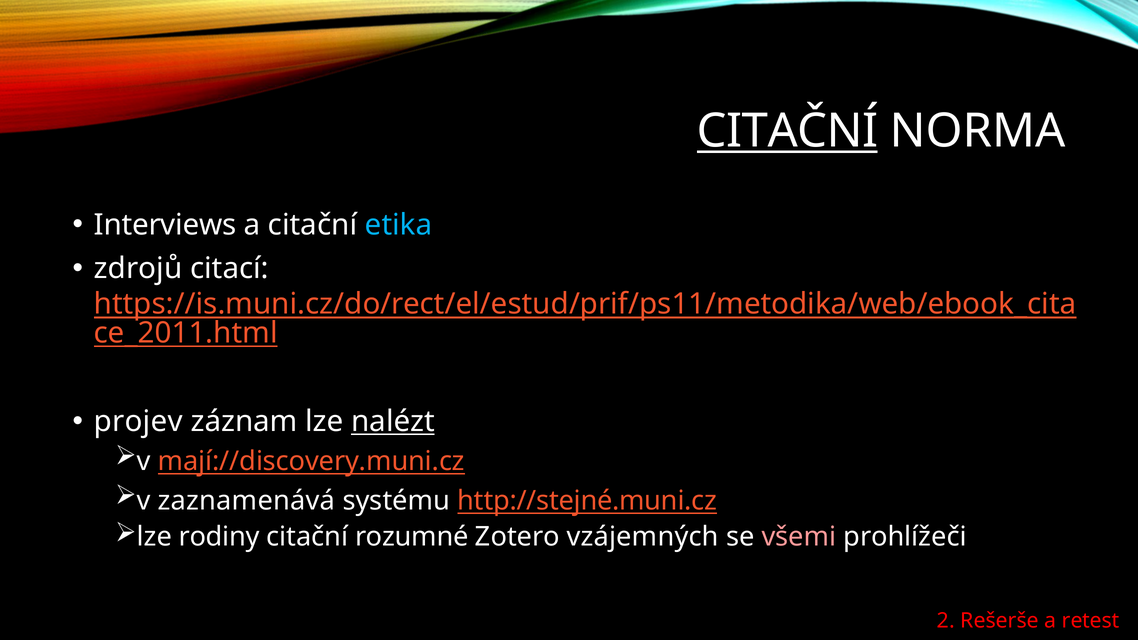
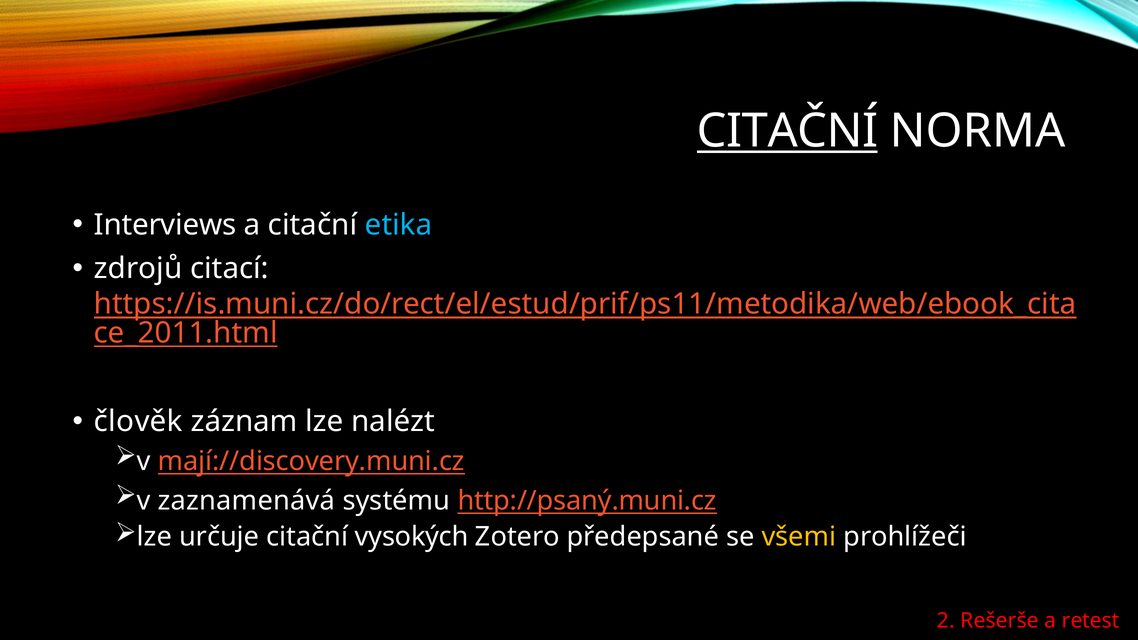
projev: projev -> člověk (138, 422)
nalézt underline: present -> none (393, 422)
http://stejné.muni.cz: http://stejné.muni.cz -> http://psaný.muni.cz (587, 501)
rodiny: rodiny -> určuje (219, 537)
rozumné: rozumné -> vysokých (412, 537)
vzájemných: vzájemných -> předepsané (643, 537)
všemi colour: pink -> yellow (799, 537)
